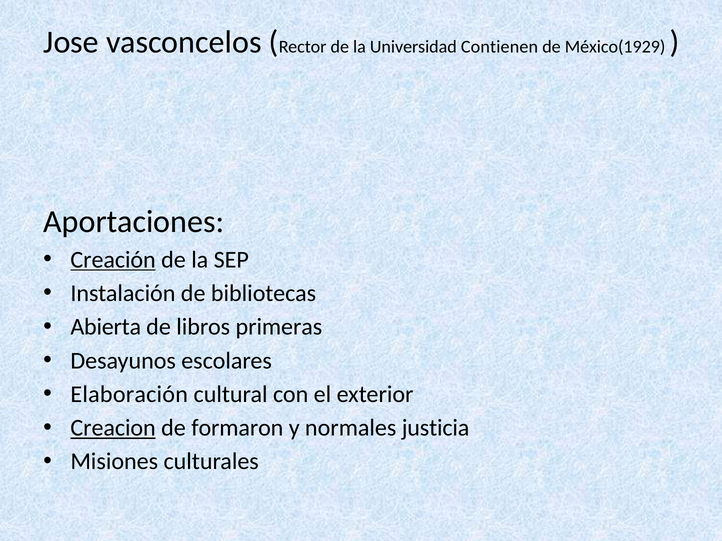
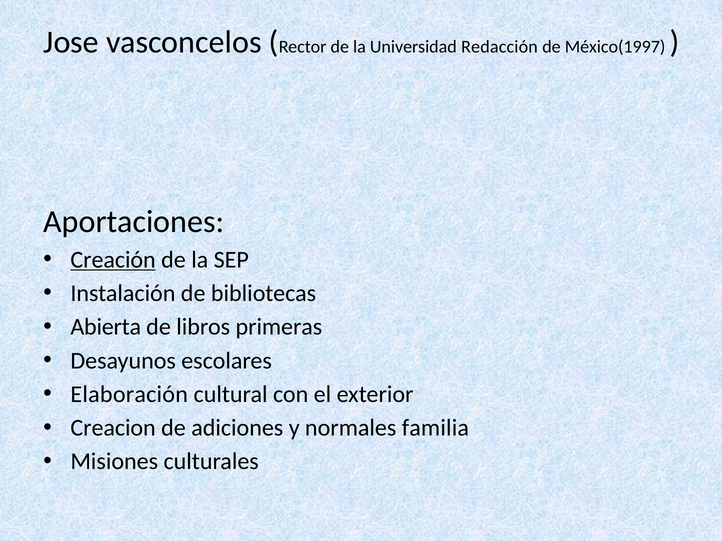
Contienen: Contienen -> Redacción (499, 47)
México(1929: México(1929 -> México(1997 (615, 47)
Creacion underline: present -> none (113, 428)
formaron: formaron -> adiciones (237, 428)
justicia: justicia -> familia (435, 428)
